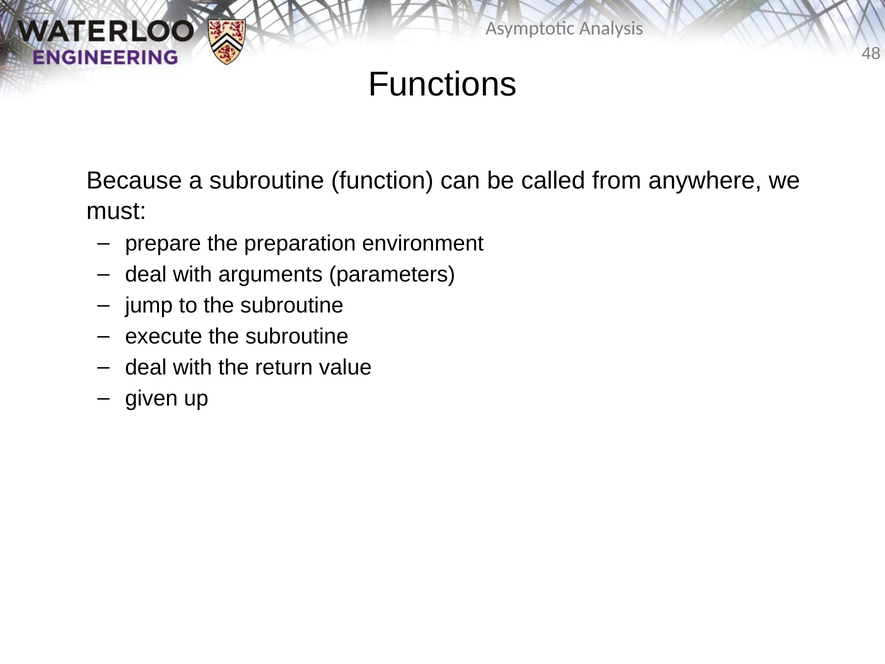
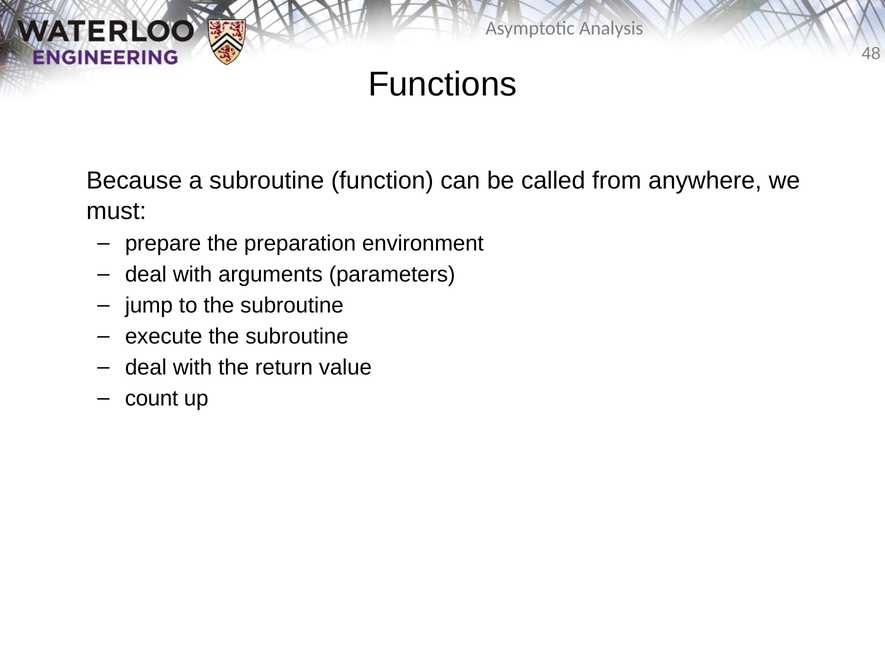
given: given -> count (152, 398)
